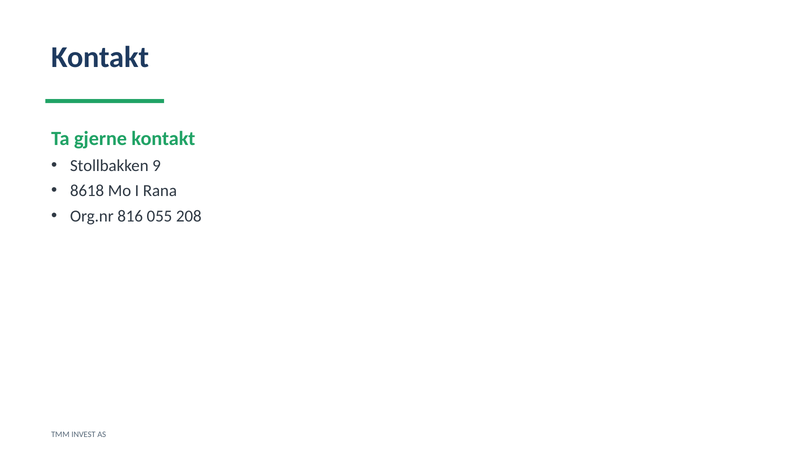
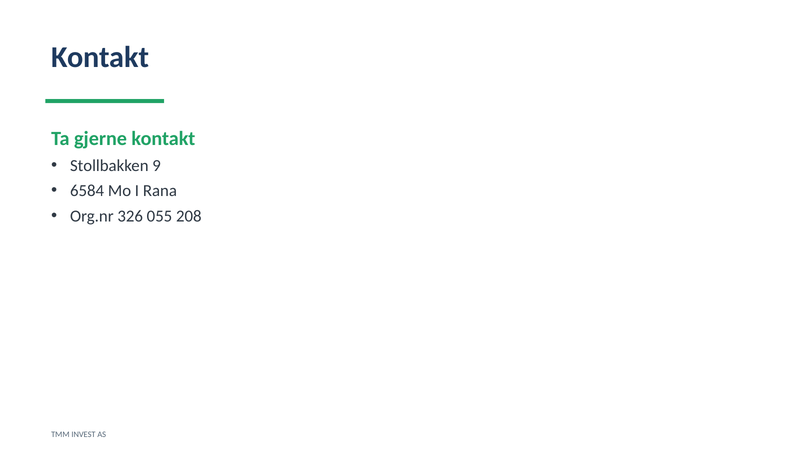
8618: 8618 -> 6584 (87, 191)
816: 816 -> 326 (130, 216)
